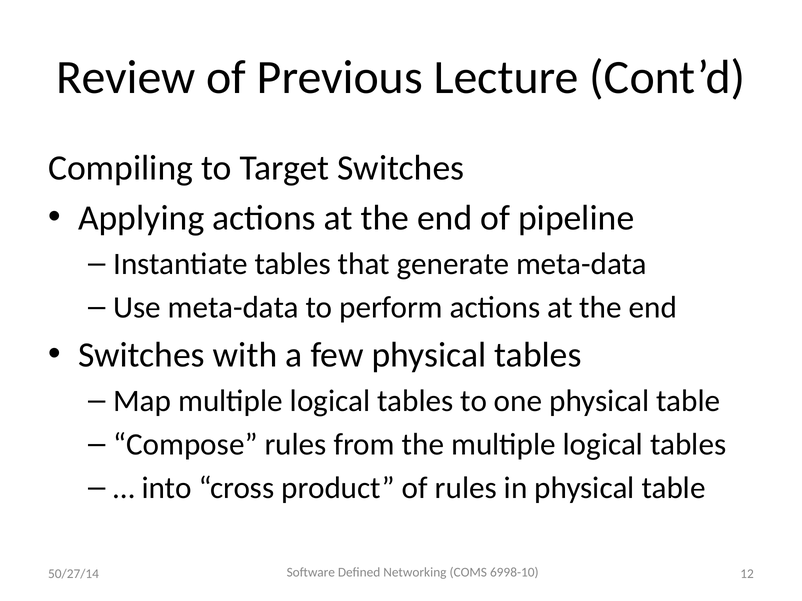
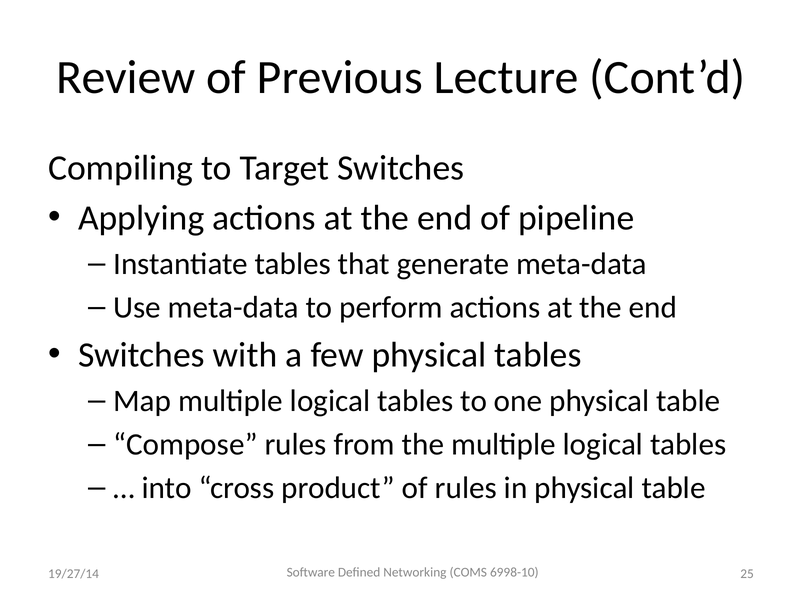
12: 12 -> 25 (747, 574)
50/27/14: 50/27/14 -> 19/27/14 (74, 574)
